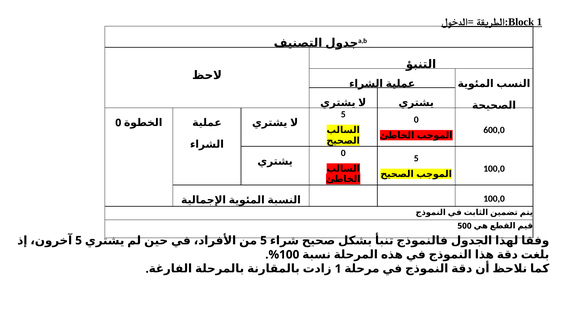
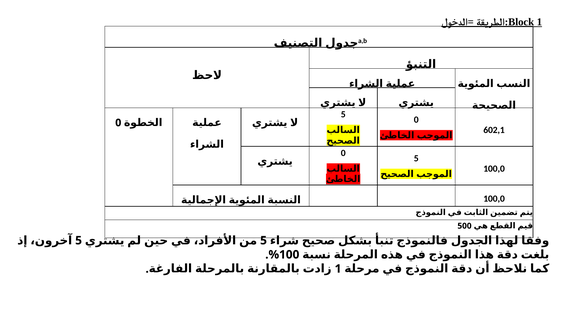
600,0: 600,0 -> 602,1 (494, 130)
